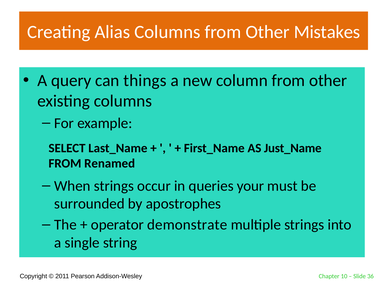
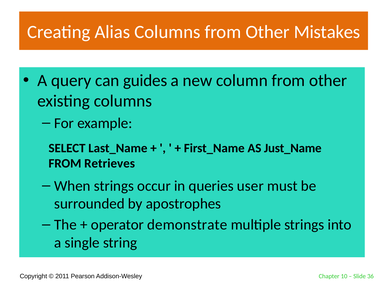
things: things -> guides (145, 81)
Renamed: Renamed -> Retrieves (110, 163)
your: your -> user (250, 186)
